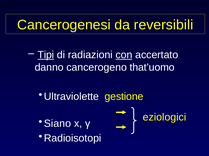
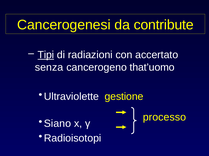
reversibili: reversibili -> contribute (164, 25)
con underline: present -> none (124, 55)
danno: danno -> senza (49, 68)
eziologici: eziologici -> processo (164, 118)
